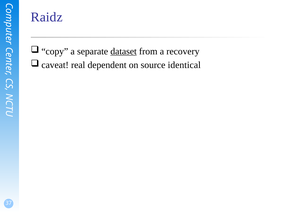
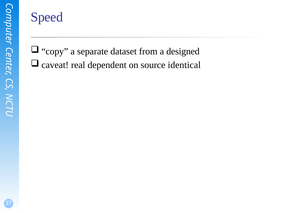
Raidz: Raidz -> Speed (47, 17)
dataset underline: present -> none (124, 51)
recovery: recovery -> designed (183, 51)
